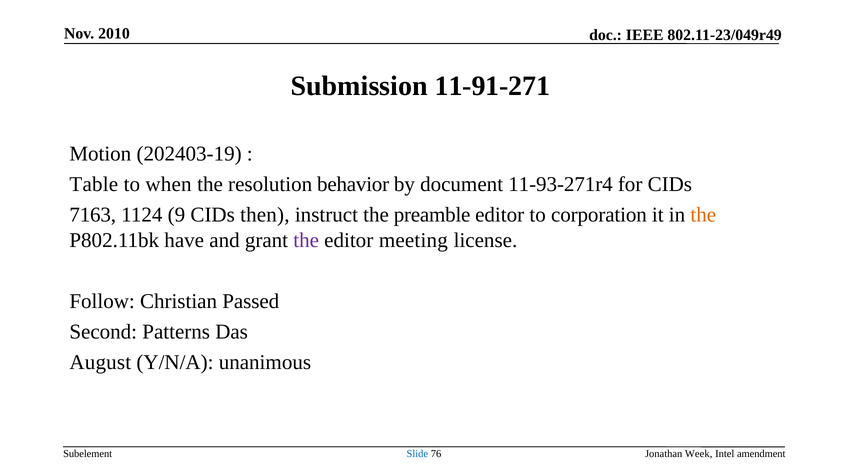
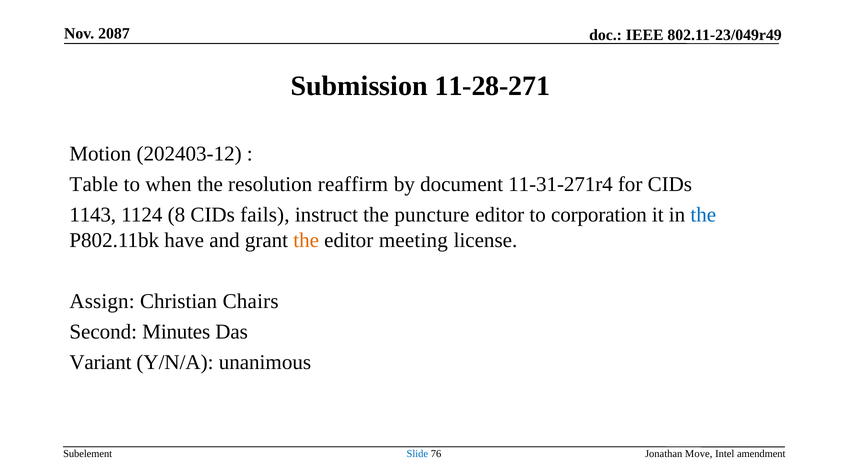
2010: 2010 -> 2087 (114, 33)
11-91-271: 11-91-271 -> 11-28-271 (492, 86)
202403-19: 202403-19 -> 202403-12 (189, 154)
behavior: behavior -> reaffirm (353, 184)
11-93-271r4: 11-93-271r4 -> 11-31-271r4 (561, 184)
7163: 7163 -> 1143 (93, 215)
9: 9 -> 8 (176, 215)
then: then -> fails (265, 215)
preamble: preamble -> puncture (432, 215)
the colour: orange -> blue (703, 215)
the colour: purple -> orange (306, 240)
Follow: Follow -> Assign (102, 301)
Passed: Passed -> Chairs (251, 301)
Patterns: Patterns -> Minutes (176, 332)
August: August -> Variant (100, 362)
Week: Week -> Move (699, 454)
